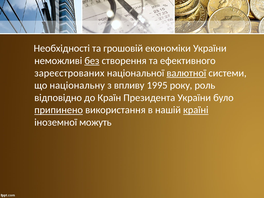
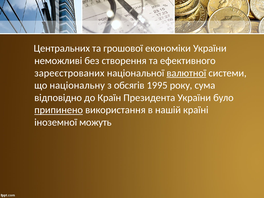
Необхідності: Необхідності -> Центральних (62, 48)
грошовій: грошовій -> грошової (123, 48)
без underline: present -> none (92, 61)
впливу: впливу -> обсягів (129, 85)
роль: роль -> сума (205, 85)
країні underline: present -> none (196, 110)
